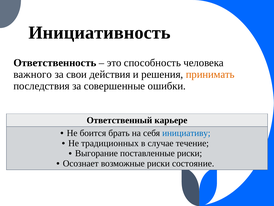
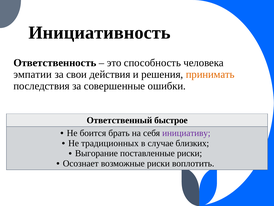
важного: важного -> эмпатии (33, 74)
карьере: карьере -> быстрое (171, 120)
инициативу colour: blue -> purple (186, 133)
течение: течение -> близких (192, 143)
состояние: состояние -> воплотить (193, 163)
